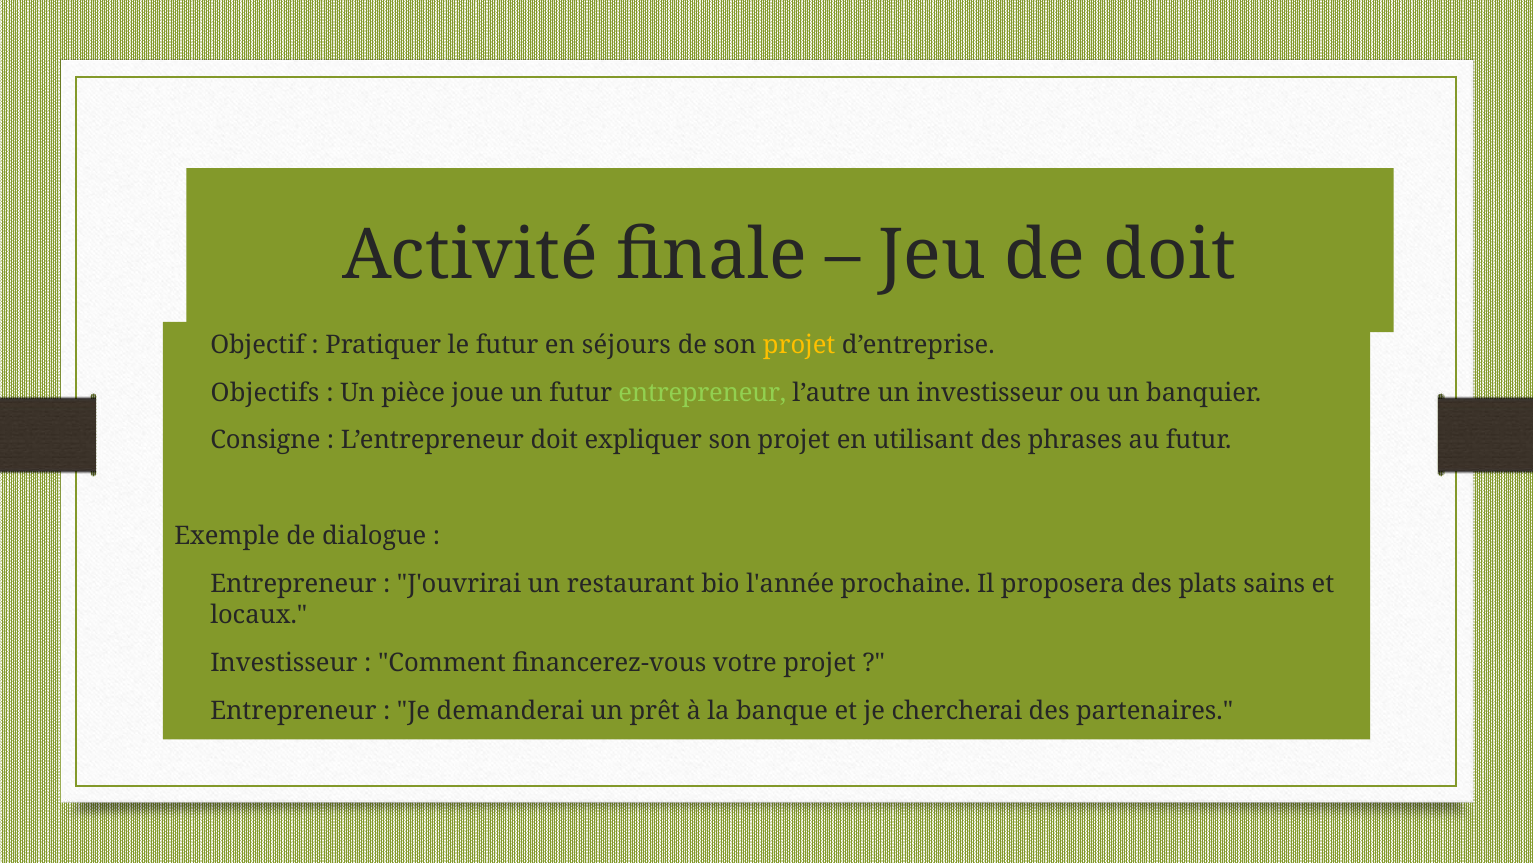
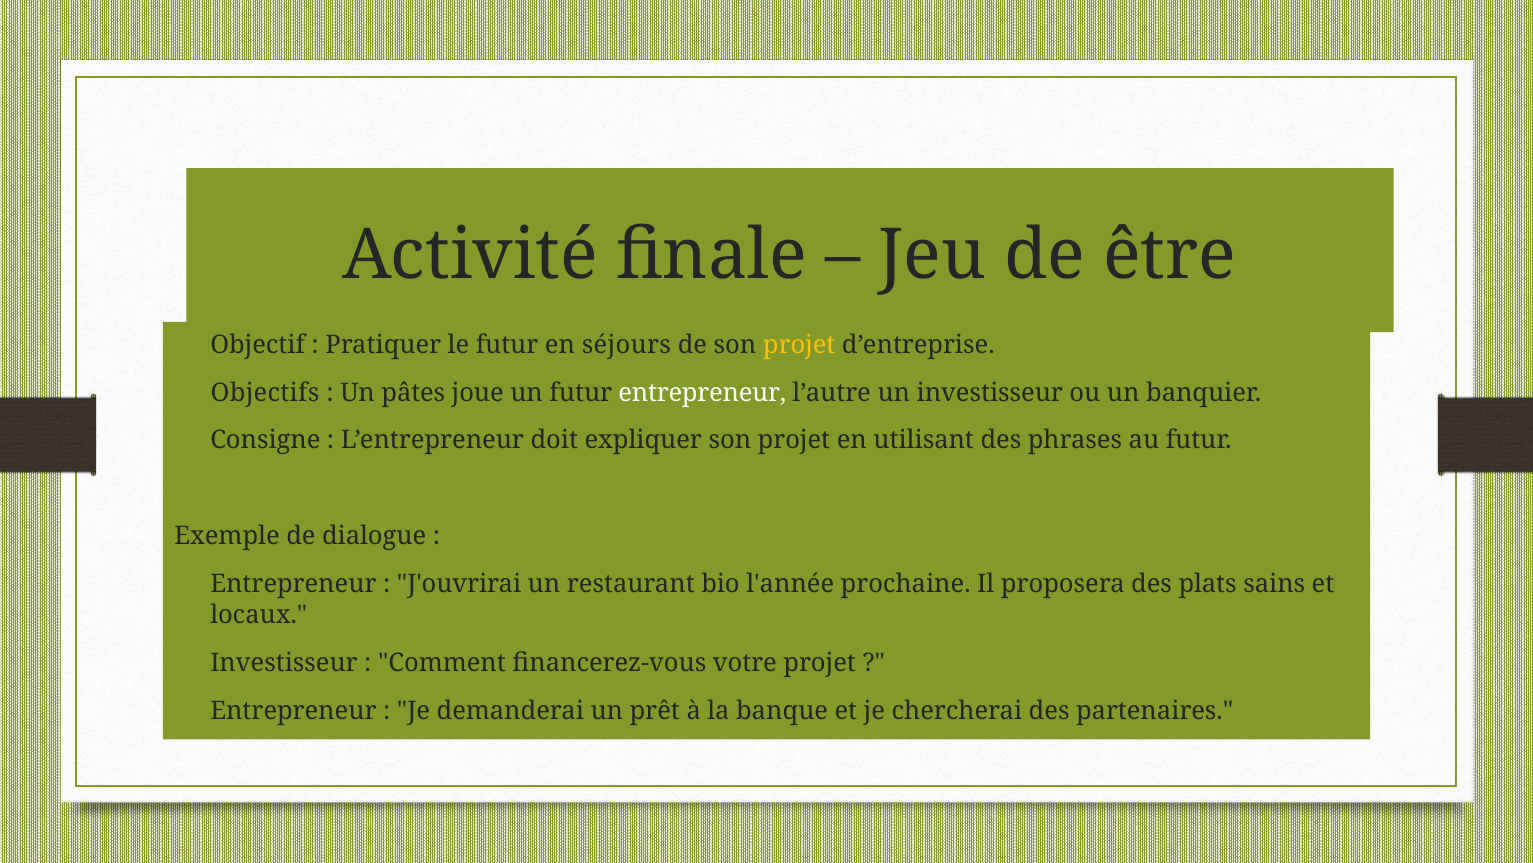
de doit: doit -> être (1170, 255)
pièce: pièce -> pâtes (413, 392)
entrepreneur colour: light green -> white (702, 392)
